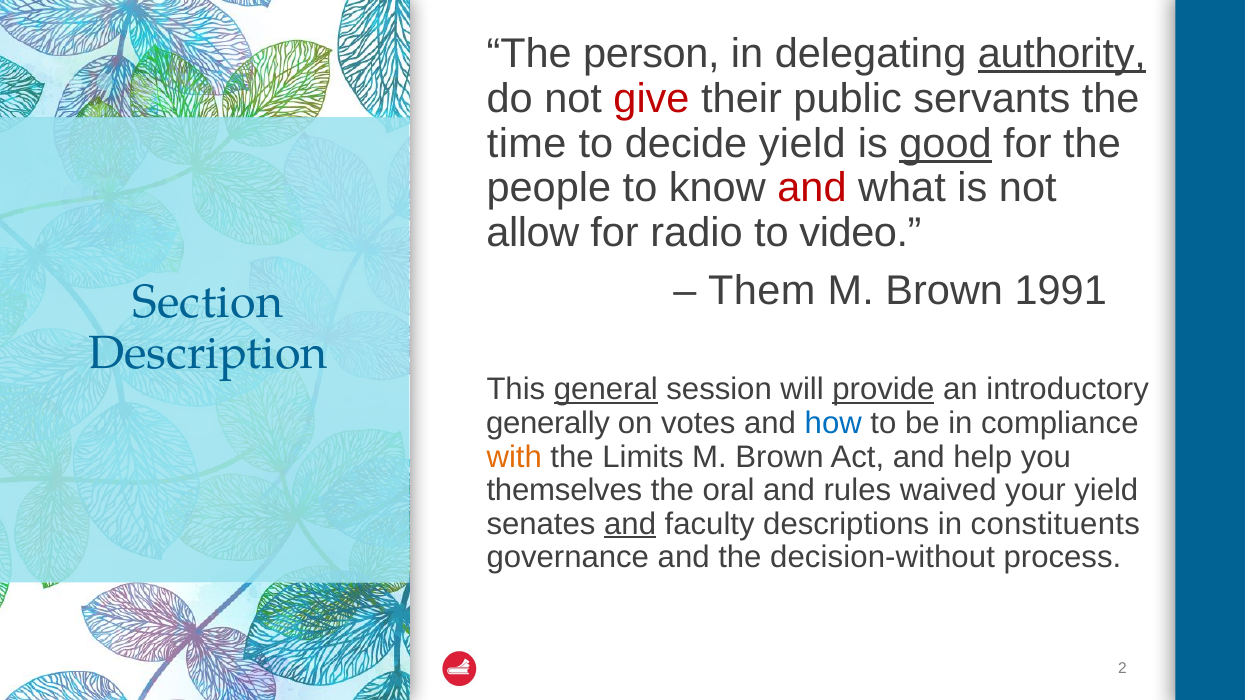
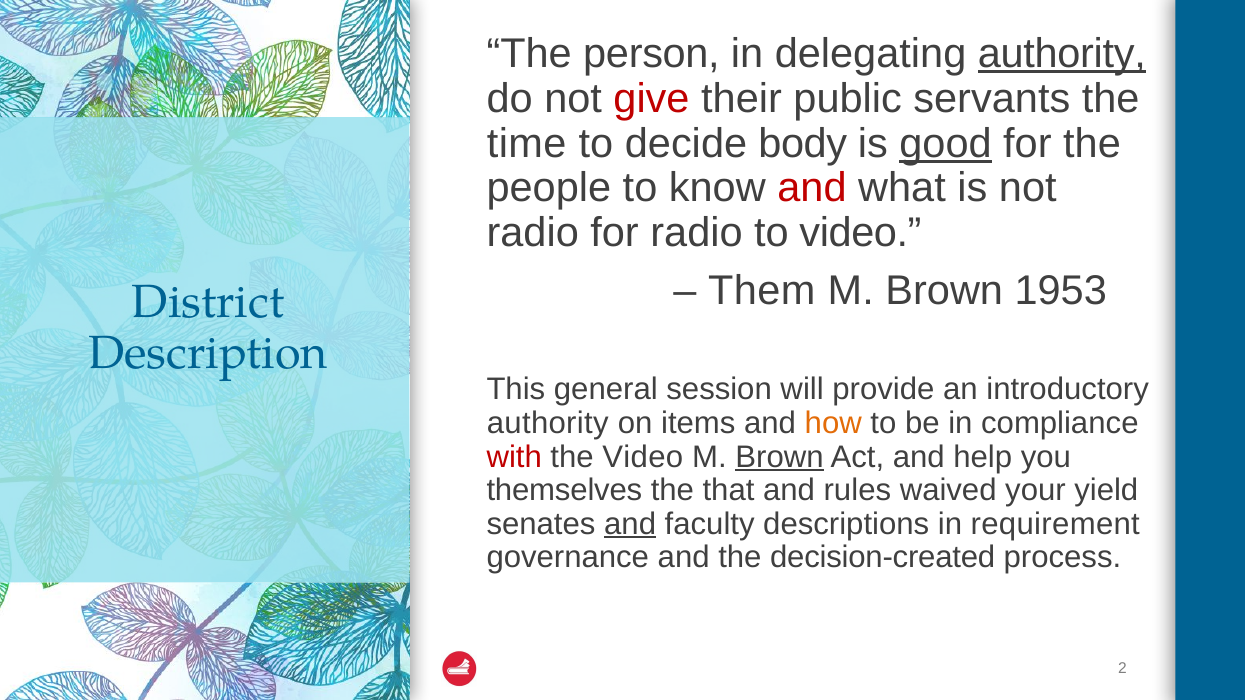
decide yield: yield -> body (803, 143)
allow: allow -> radio (533, 233)
1991: 1991 -> 1953 (1061, 291)
Section: Section -> District (208, 303)
general underline: present -> none (606, 390)
provide underline: present -> none (883, 390)
generally: generally -> authority (548, 423)
votes: votes -> items (698, 423)
how colour: blue -> orange (833, 423)
with colour: orange -> red (514, 457)
the Limits: Limits -> Video (643, 457)
Brown underline: none -> present (780, 457)
oral: oral -> that (729, 491)
constituents: constituents -> requirement (1055, 524)
decision-without: decision-without -> decision-created (883, 558)
